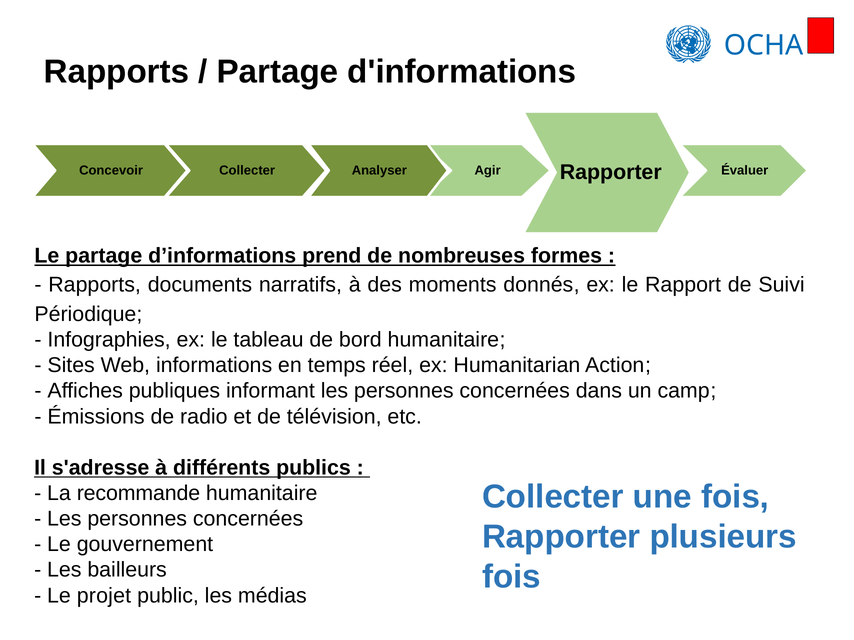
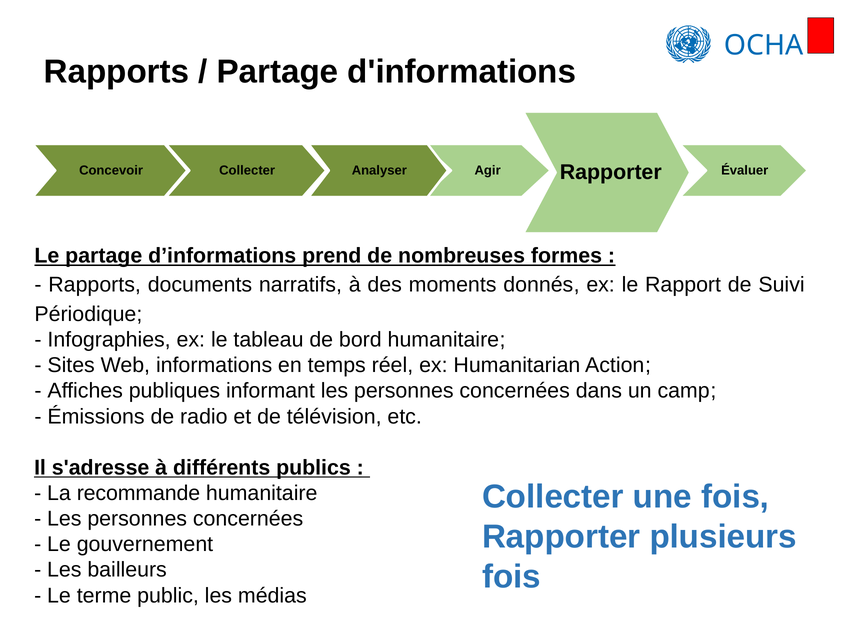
projet: projet -> terme (104, 596)
